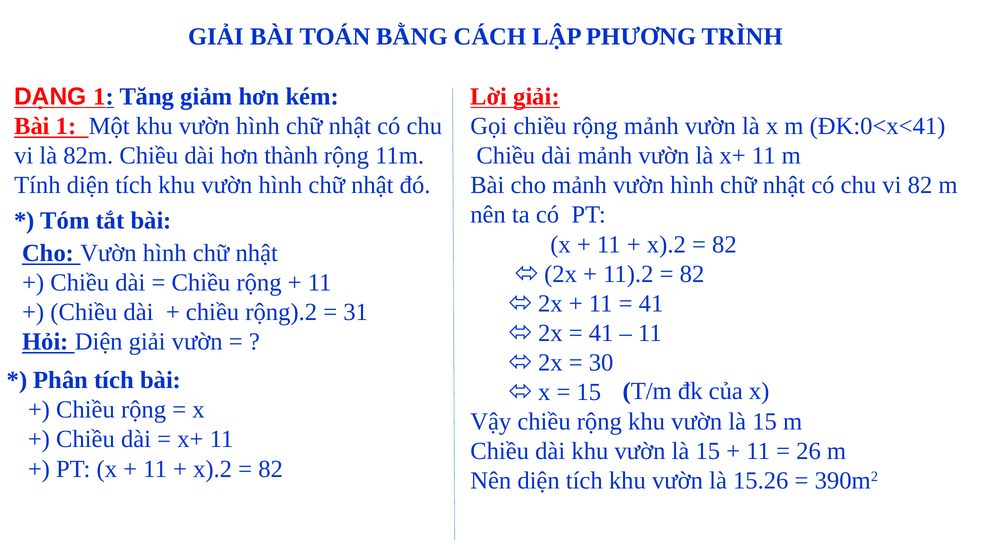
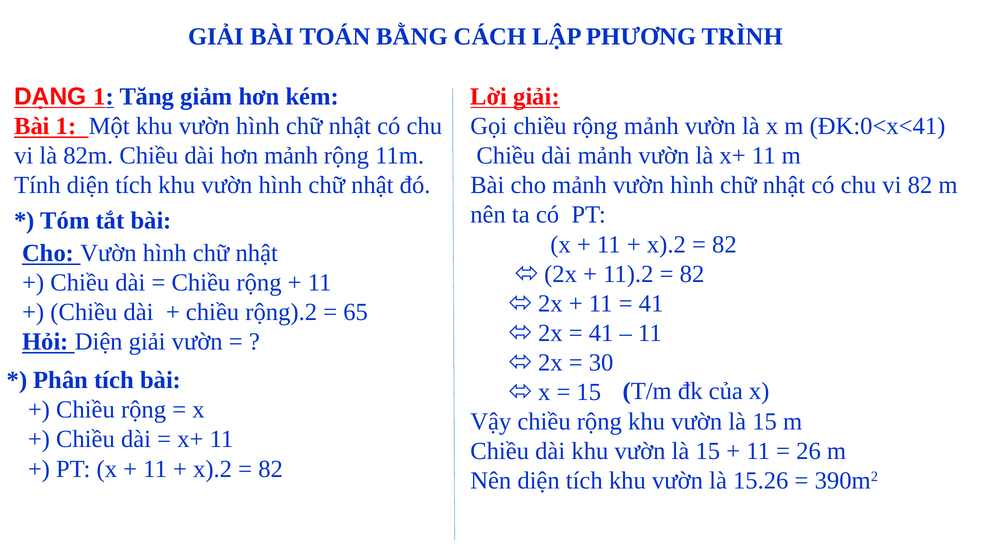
hơn thành: thành -> mảnh (291, 156)
31: 31 -> 65 (356, 312)
